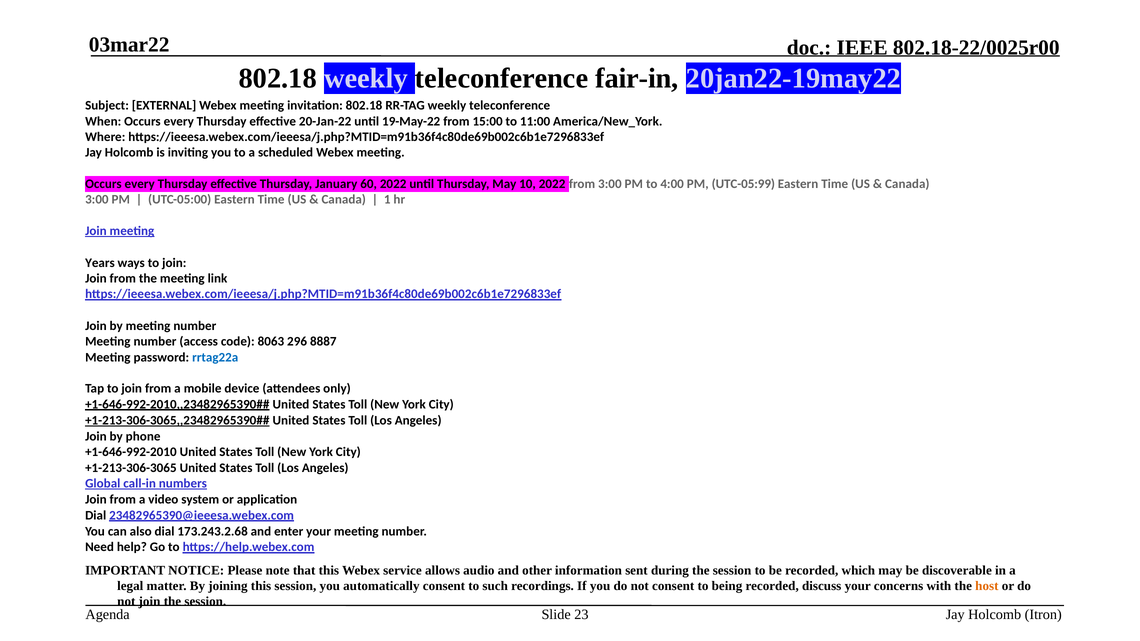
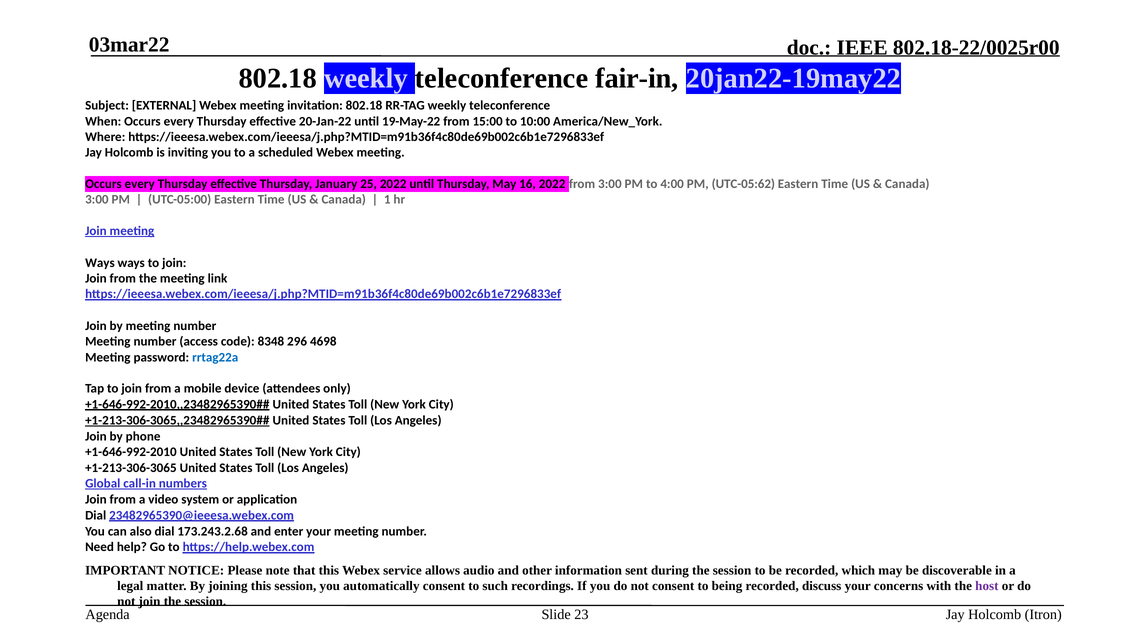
11:00: 11:00 -> 10:00 (535, 121)
60: 60 -> 25 (369, 184)
10: 10 -> 16 (528, 184)
UTC-05:99: UTC-05:99 -> UTC-05:62 (743, 184)
Years: Years -> Ways (100, 263)
8063: 8063 -> 8348 (271, 342)
8887: 8887 -> 4698 (323, 342)
host colour: orange -> purple (987, 586)
